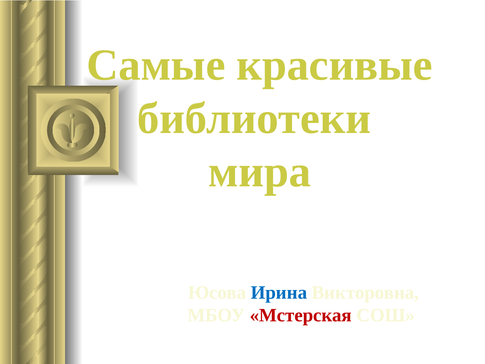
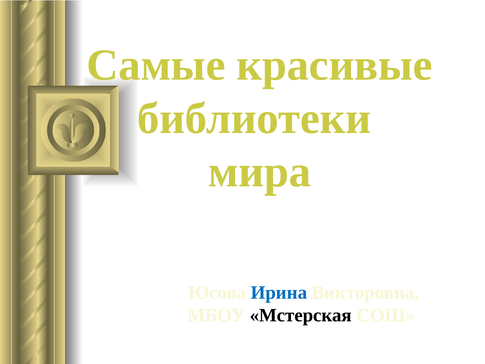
Мстерская colour: red -> black (301, 315)
